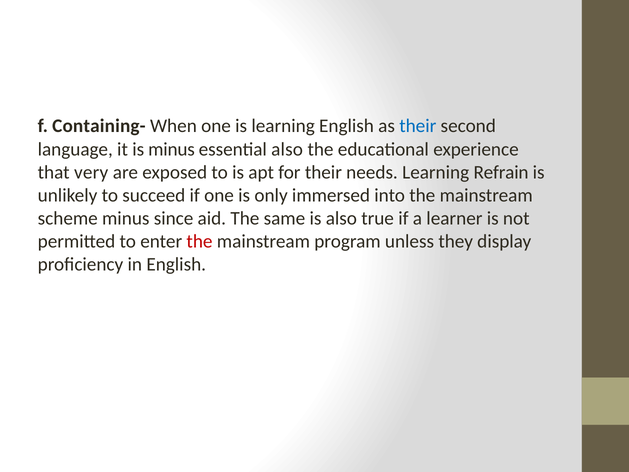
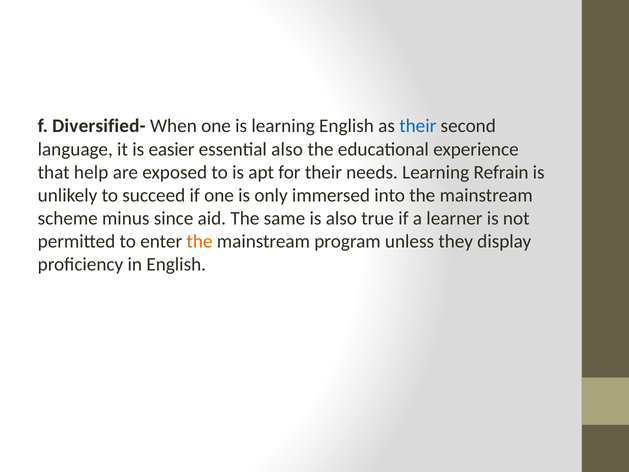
Containing-: Containing- -> Diversified- (99, 126)
is minus: minus -> easier (172, 149)
very: very -> help (91, 172)
the colour: red -> orange (199, 241)
